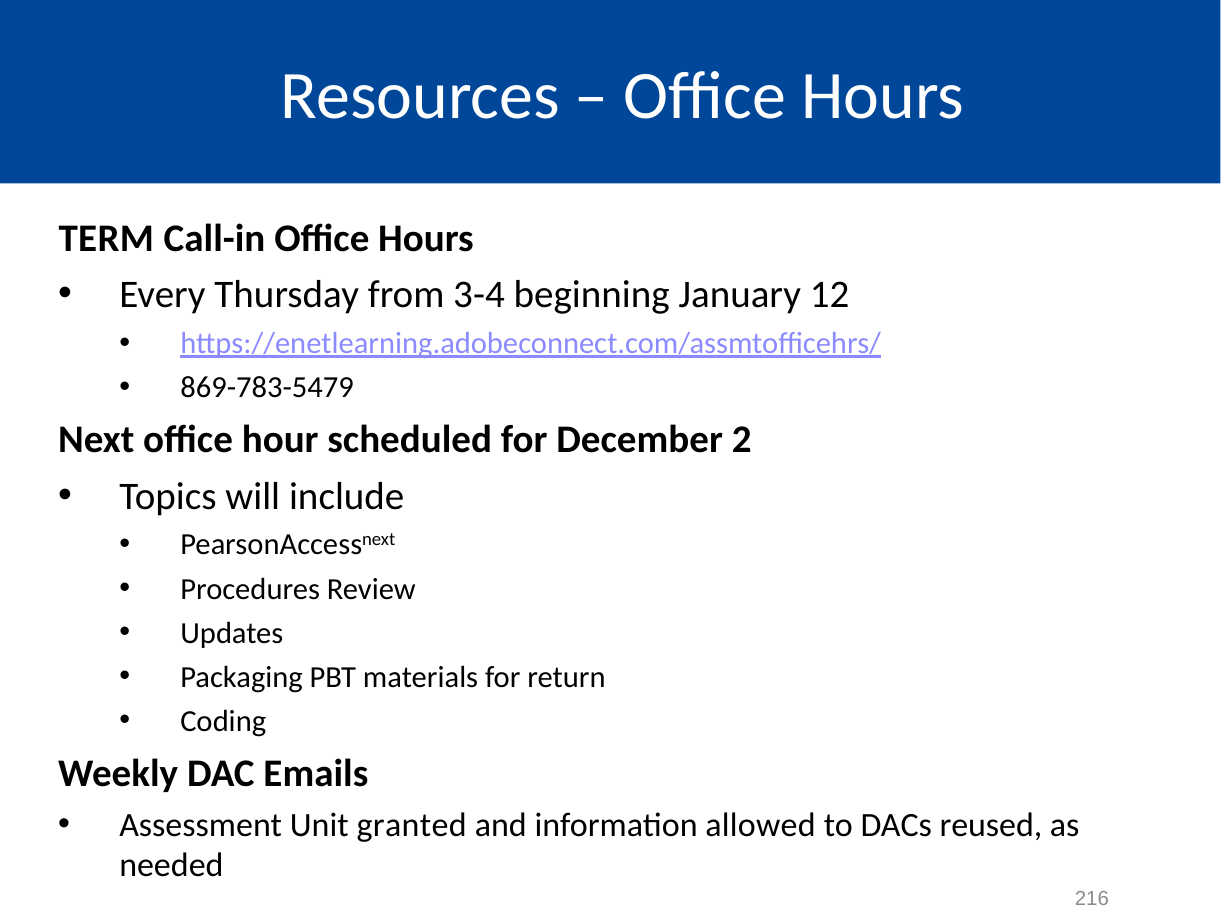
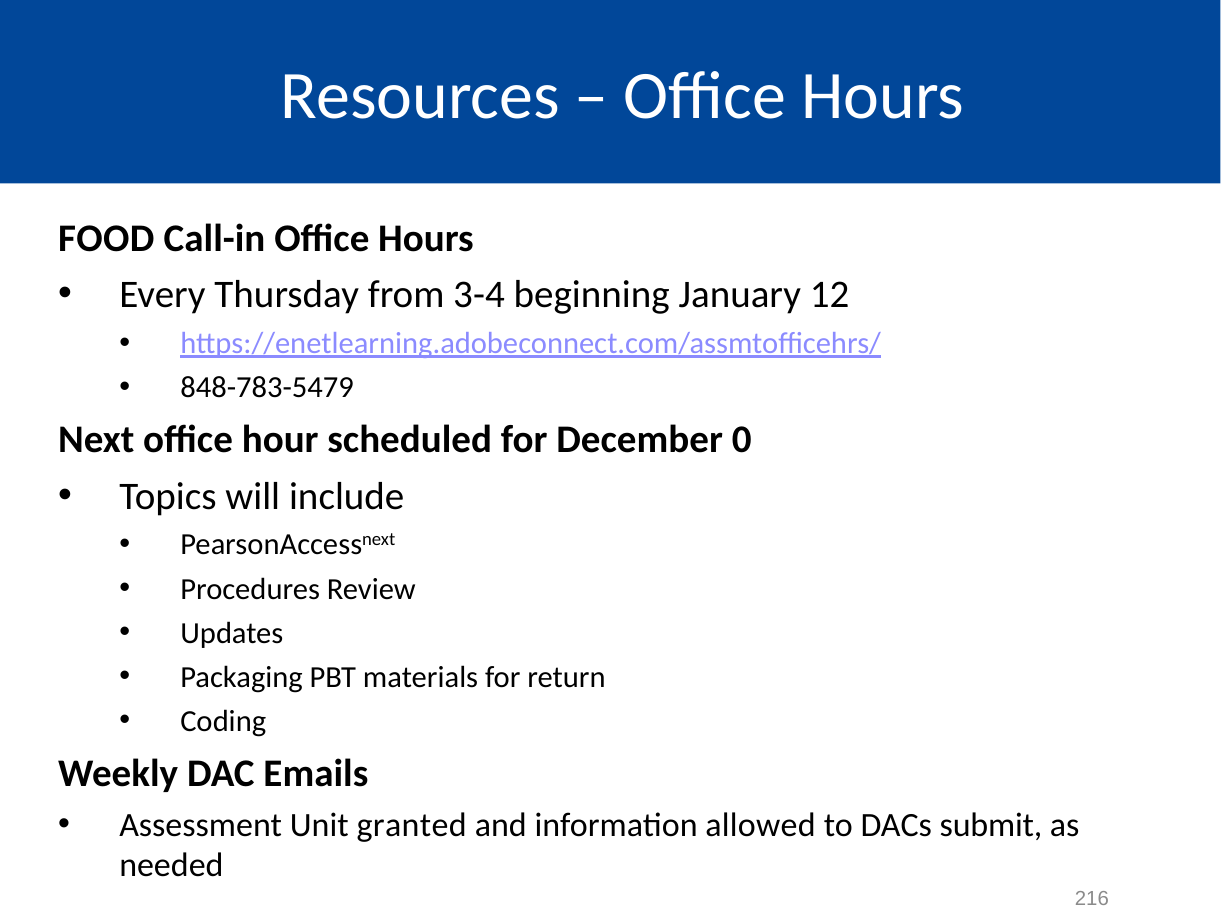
TERM: TERM -> FOOD (106, 238)
869-783-5479: 869-783-5479 -> 848-783-5479 (267, 388)
2: 2 -> 0 (742, 440)
reused: reused -> submit (991, 825)
